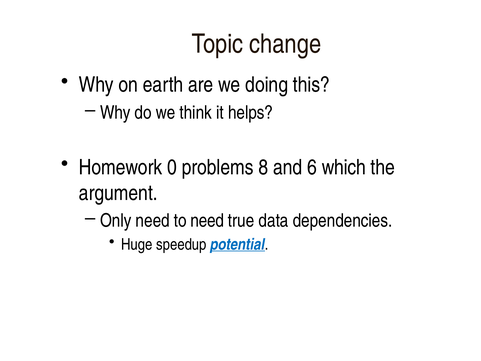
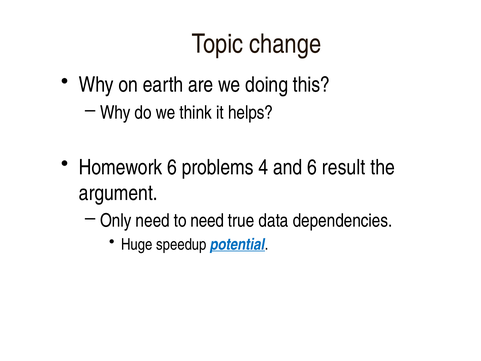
Homework 0: 0 -> 6 (172, 167)
8: 8 -> 4 (263, 167)
which: which -> result (344, 167)
